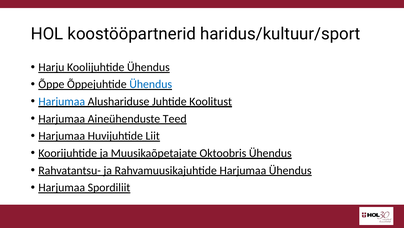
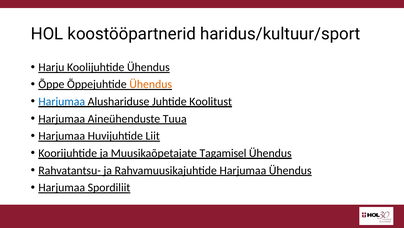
Ühendus colour: blue -> orange (151, 84)
Teed: Teed -> Tuua (175, 118)
Oktoobris: Oktoobris -> Tagamisel (223, 153)
